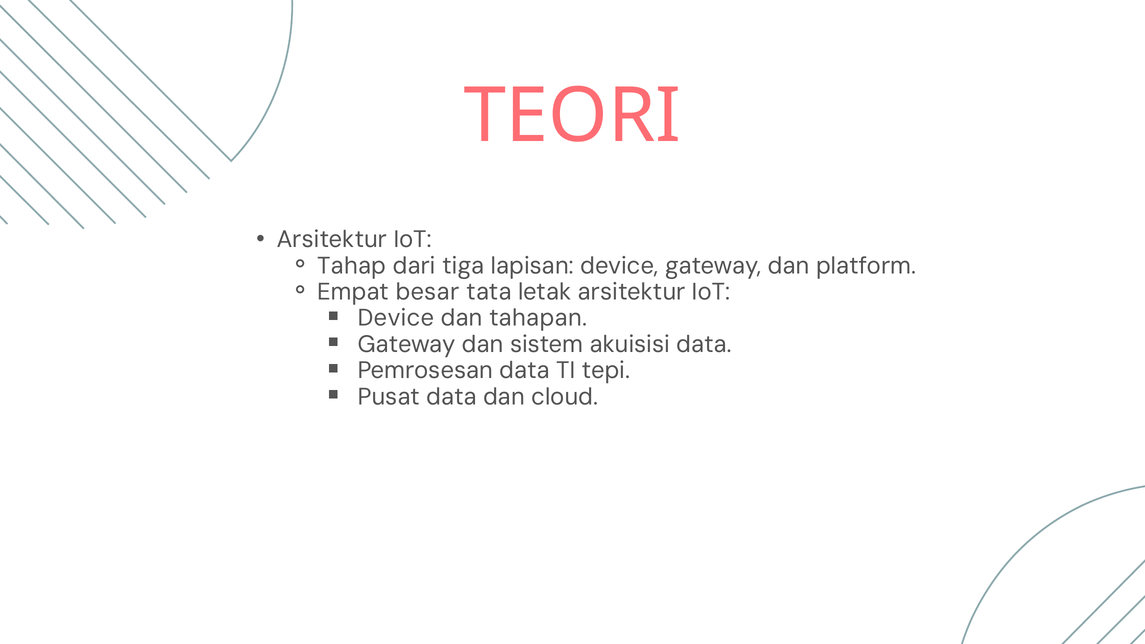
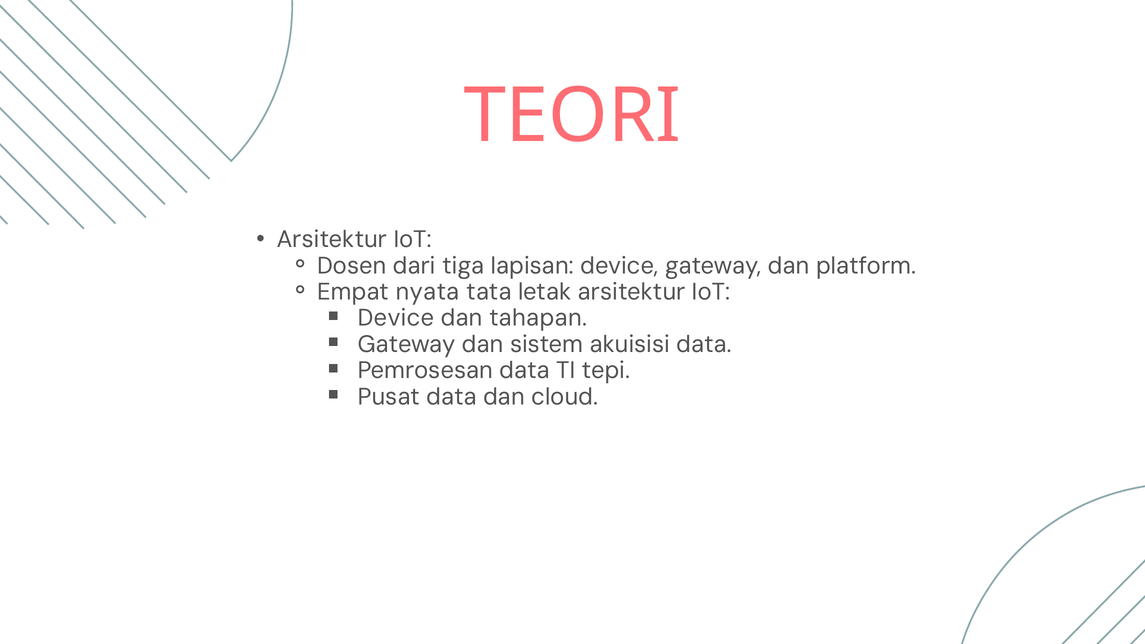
Tahap: Tahap -> Dosen (352, 266)
besar: besar -> nyata (428, 292)
